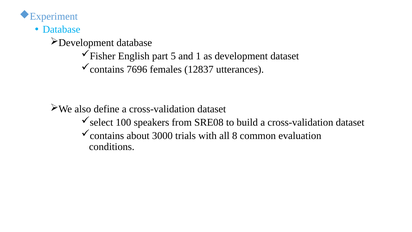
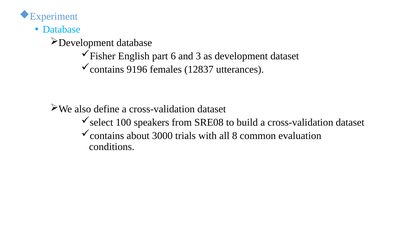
5: 5 -> 6 (173, 56)
1: 1 -> 3 (198, 56)
7696: 7696 -> 9196 (137, 69)
